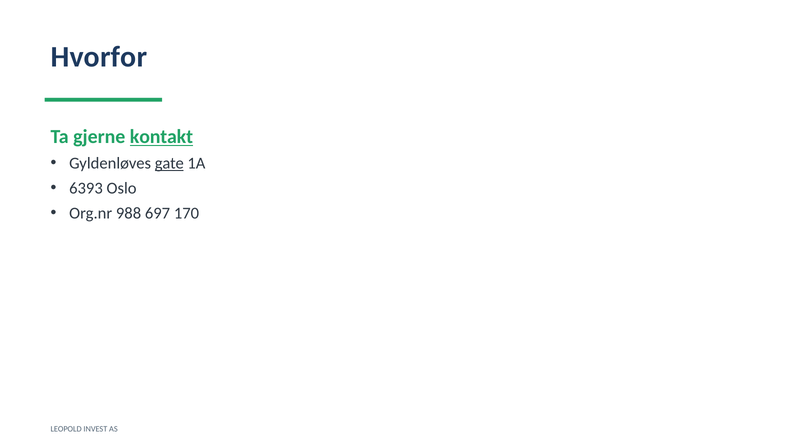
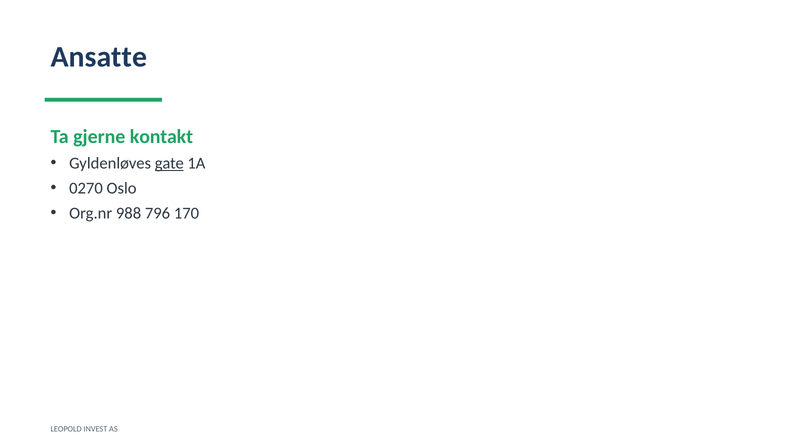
Hvorfor: Hvorfor -> Ansatte (99, 57)
kontakt underline: present -> none (161, 137)
6393: 6393 -> 0270 (86, 188)
697: 697 -> 796 (157, 213)
